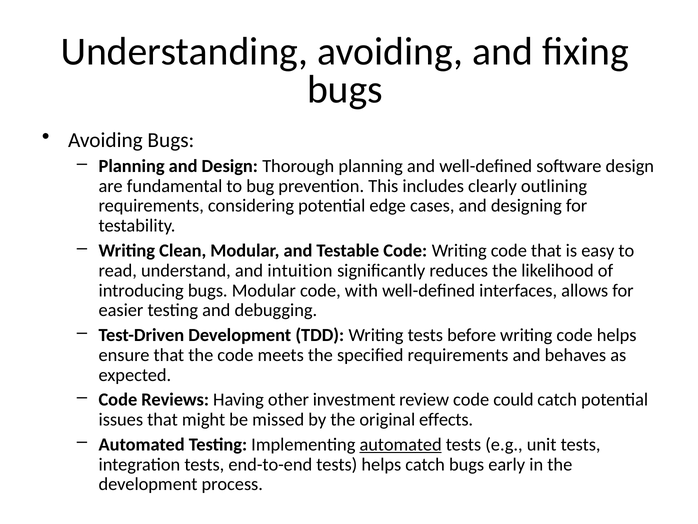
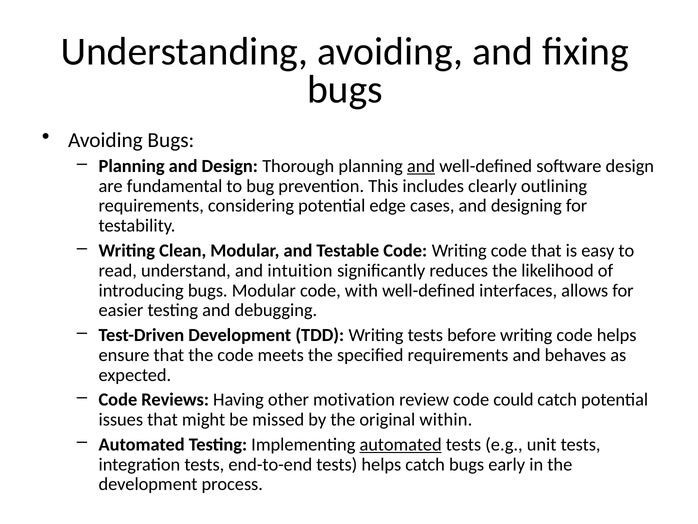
and underline: none -> present (421, 166)
investment: investment -> motivation (354, 399)
effects: effects -> within (446, 419)
